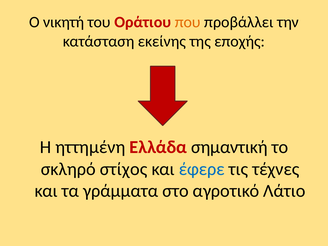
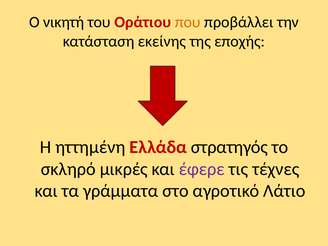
σημαντική: σημαντική -> στρατηγός (229, 147)
στίχος: στίχος -> μικρές (124, 169)
έφερε colour: blue -> purple (202, 169)
